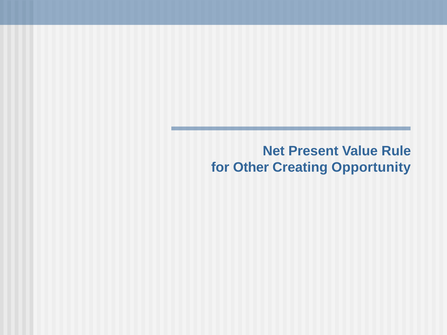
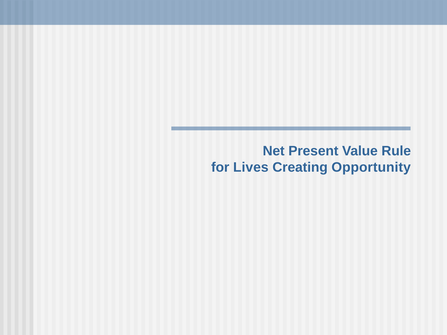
Other: Other -> Lives (251, 167)
